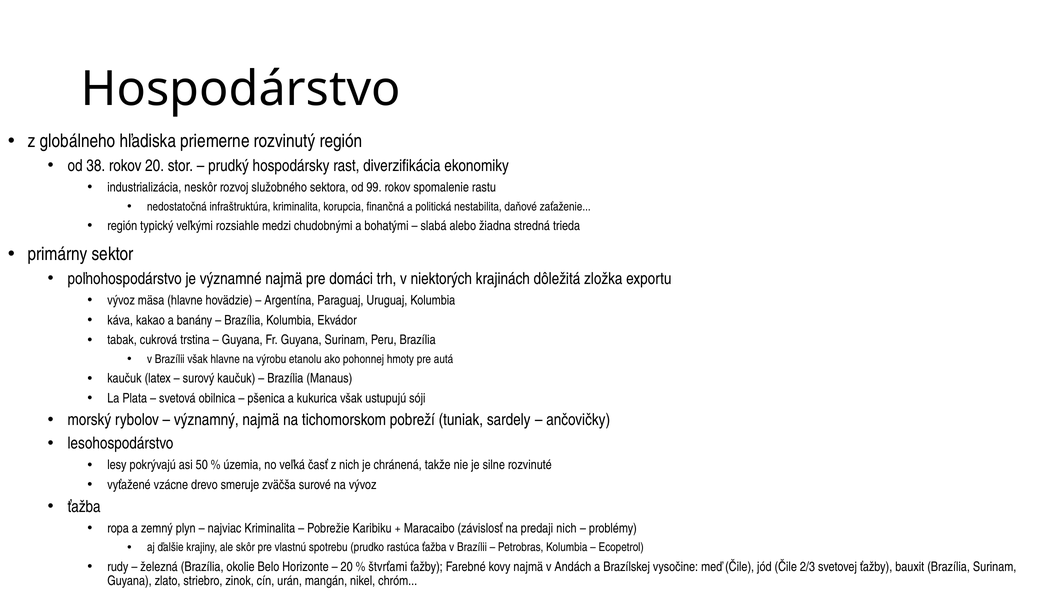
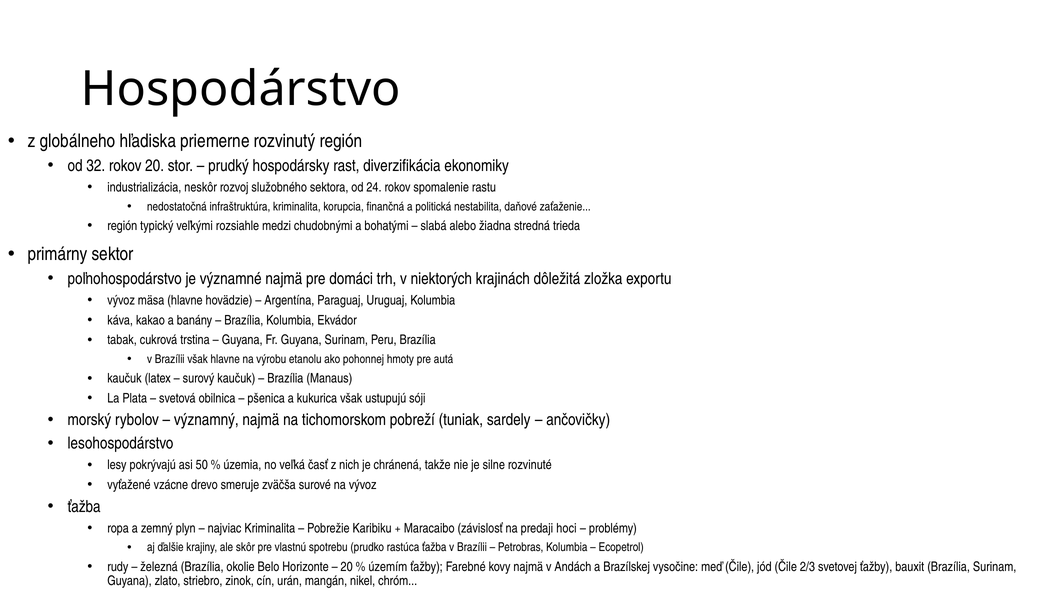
38: 38 -> 32 (96, 165)
99: 99 -> 24 (374, 187)
predaji nich: nich -> hoci (566, 528)
štvrťami: štvrťami -> územím (388, 566)
